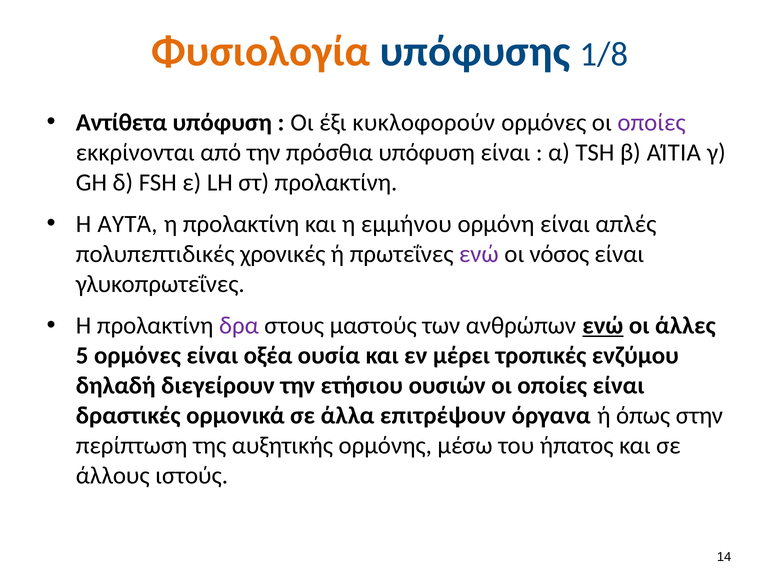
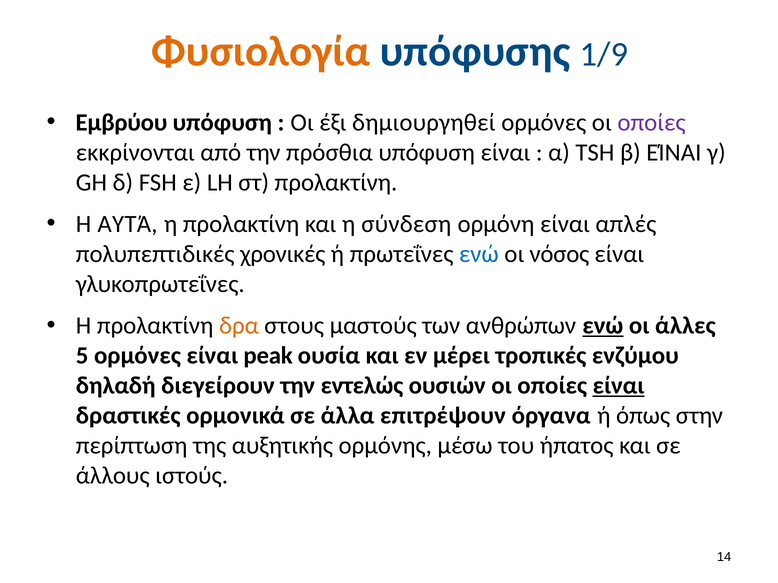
1/8: 1/8 -> 1/9 (604, 54)
Αντίθετα: Αντίθετα -> Εμβρύου (121, 123)
κυκλοφορούν: κυκλοφορούν -> δημιουργηθεί (424, 123)
β ΑΊΤΙΑ: ΑΊΤΙΑ -> ΕΊΝΑΙ (674, 153)
εμμήνου: εμμήνου -> σύνδεση (406, 224)
ενώ colour: purple -> blue (479, 254)
δρα colour: purple -> orange (239, 326)
οξέα: οξέα -> peak (268, 356)
ετήσιου: ετήσιου -> εντελώς (362, 386)
είναι underline: none -> present (619, 386)
